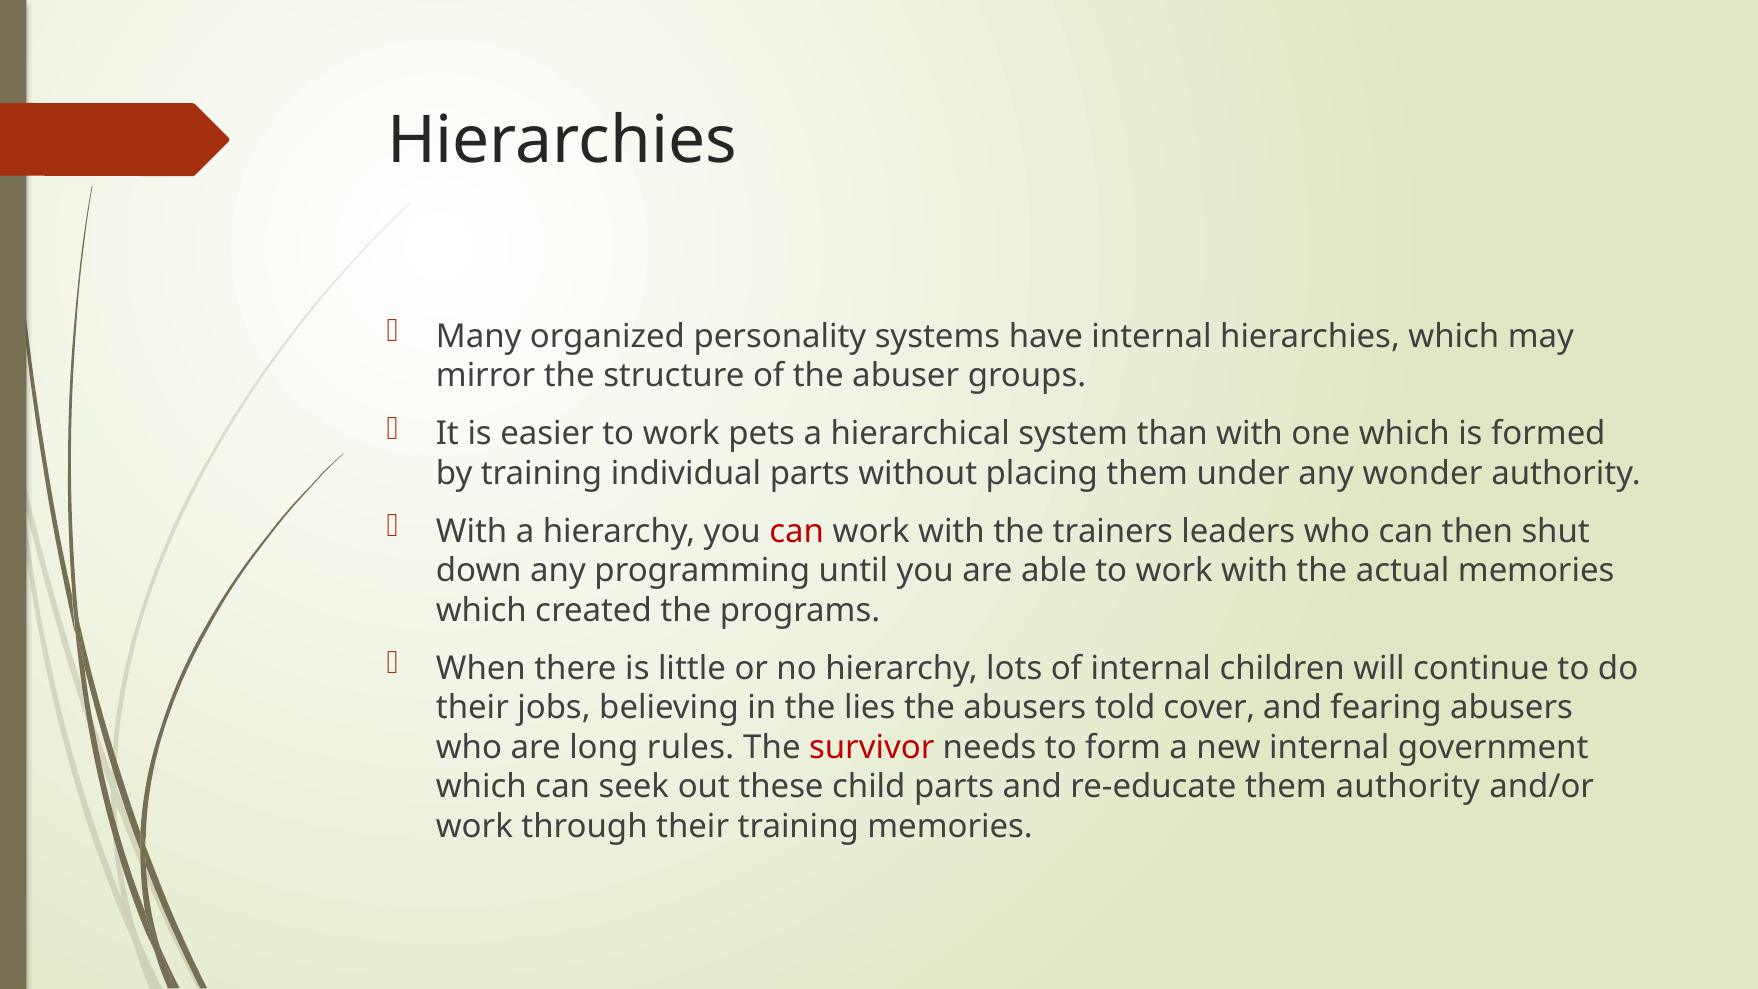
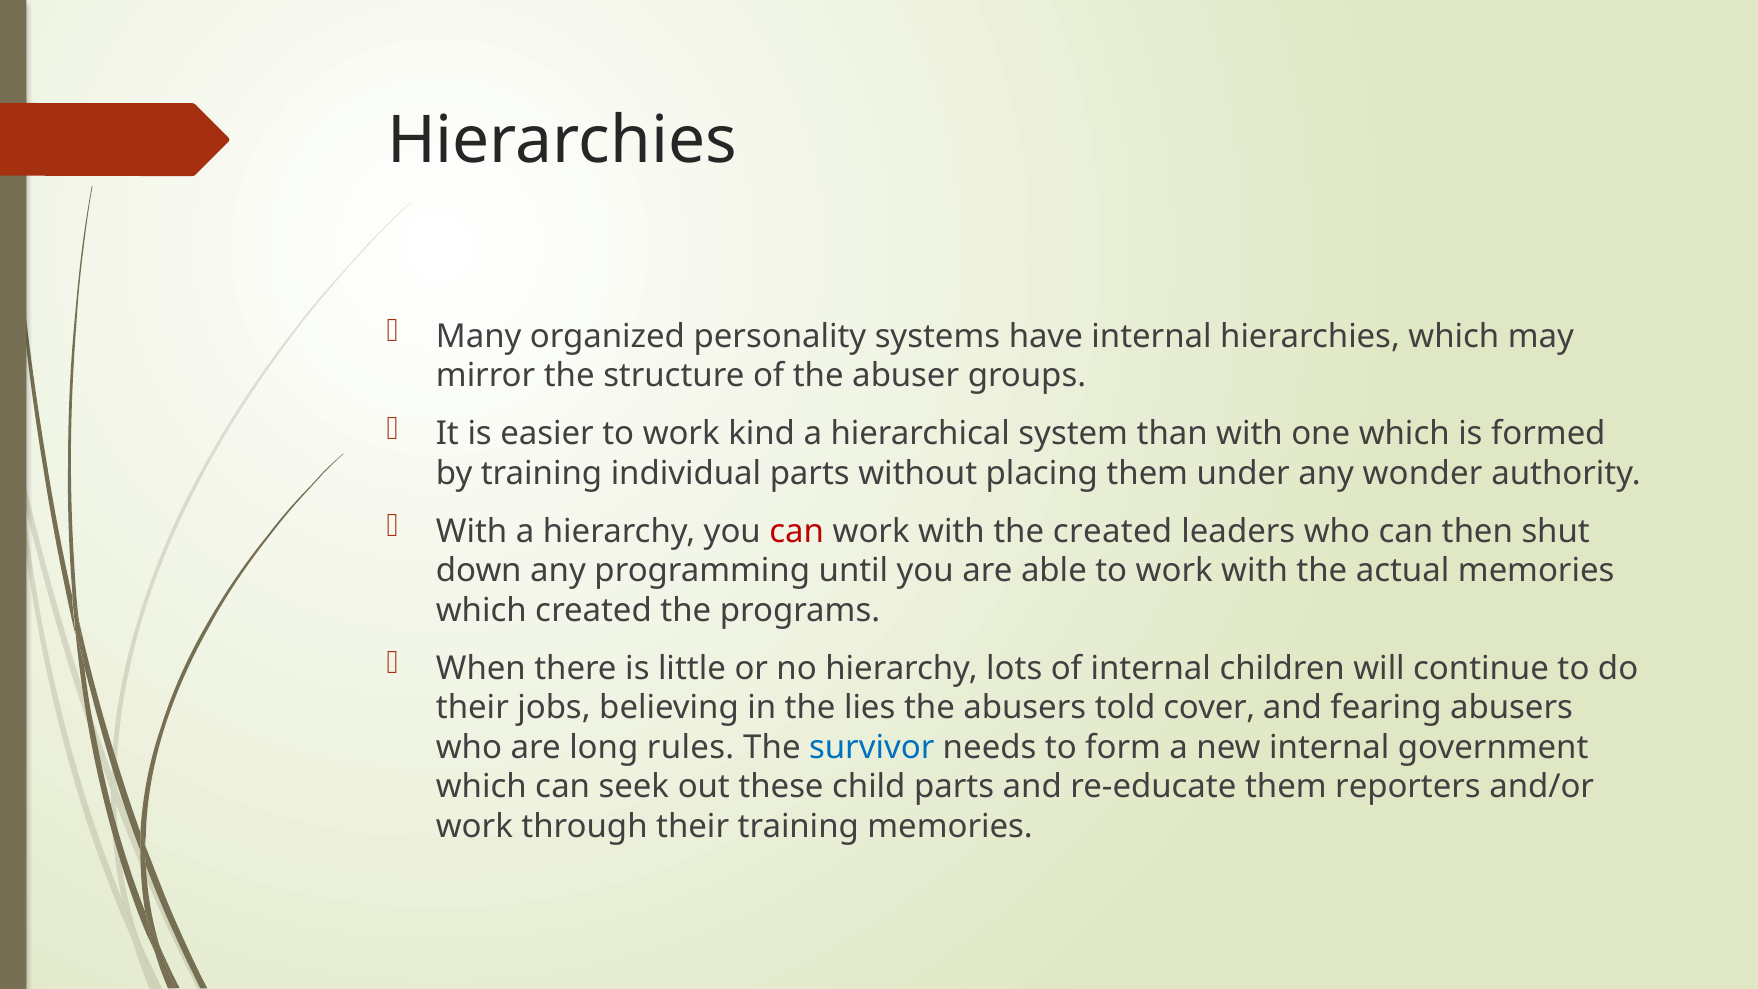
pets: pets -> kind (762, 434)
the trainers: trainers -> created (1113, 531)
survivor colour: red -> blue (872, 747)
them authority: authority -> reporters (1408, 787)
